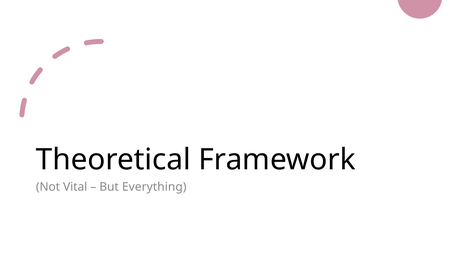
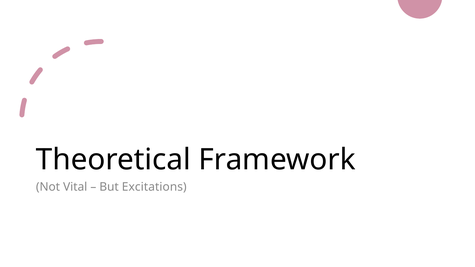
Everything: Everything -> Excitations (154, 187)
